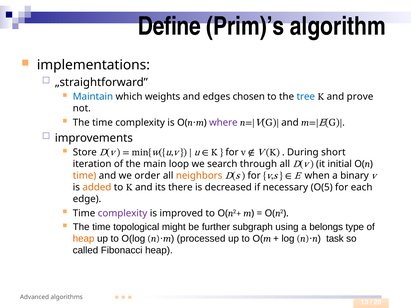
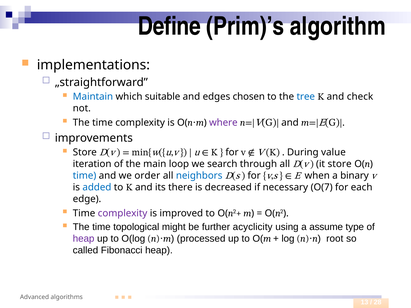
weights: weights -> suitable (163, 97)
prove: prove -> check (360, 97)
short: short -> value (333, 153)
it initial: initial -> store (340, 164)
time colour: orange -> blue (85, 176)
neighbors colour: orange -> blue (199, 176)
added colour: orange -> blue (97, 188)
O(5: O(5 -> O(7 (322, 188)
subgraph: subgraph -> acyclicity (253, 227)
belongs: belongs -> assume (326, 227)
heap colour: orange -> purple (84, 239)
task: task -> root (335, 239)
